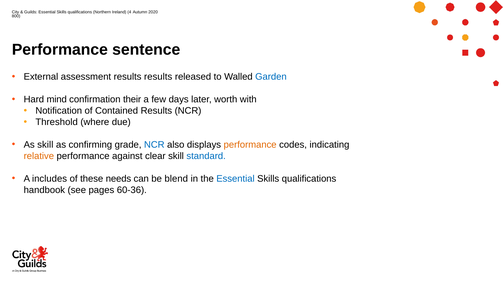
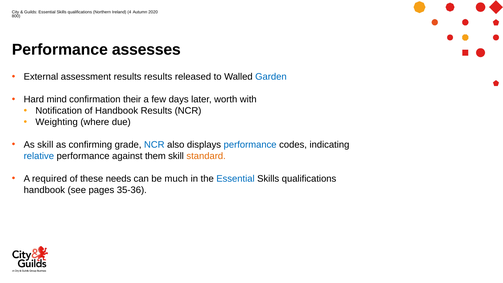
sentence: sentence -> assesses (146, 50)
of Contained: Contained -> Handbook (117, 111)
Threshold: Threshold -> Weighting (57, 122)
performance colour: orange -> blue (250, 145)
relative colour: orange -> blue (39, 156)
clear: clear -> them (155, 156)
standard colour: blue -> orange (206, 156)
includes: includes -> required (50, 179)
blend: blend -> much (176, 179)
60-36: 60-36 -> 35-36 (132, 190)
